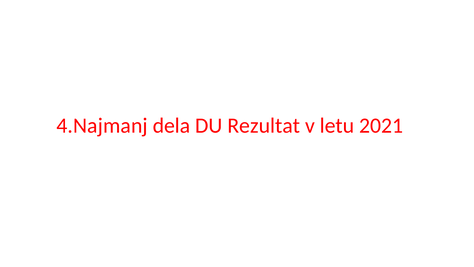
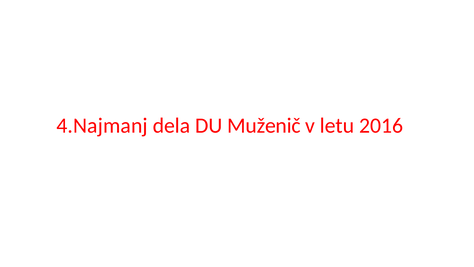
Rezultat: Rezultat -> Muženič (264, 125)
2021: 2021 -> 2016 (381, 125)
